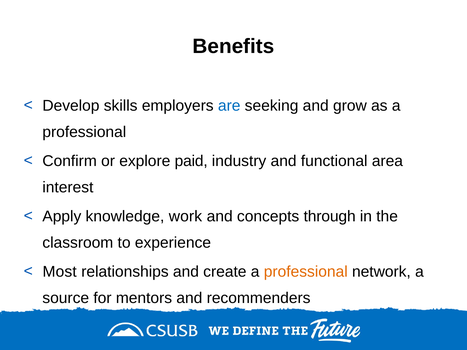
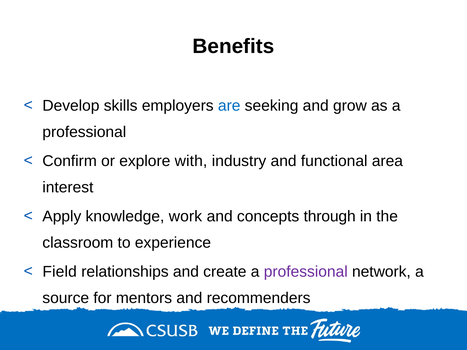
paid: paid -> with (191, 161)
Most: Most -> Field (60, 272)
professional colour: orange -> purple (306, 272)
